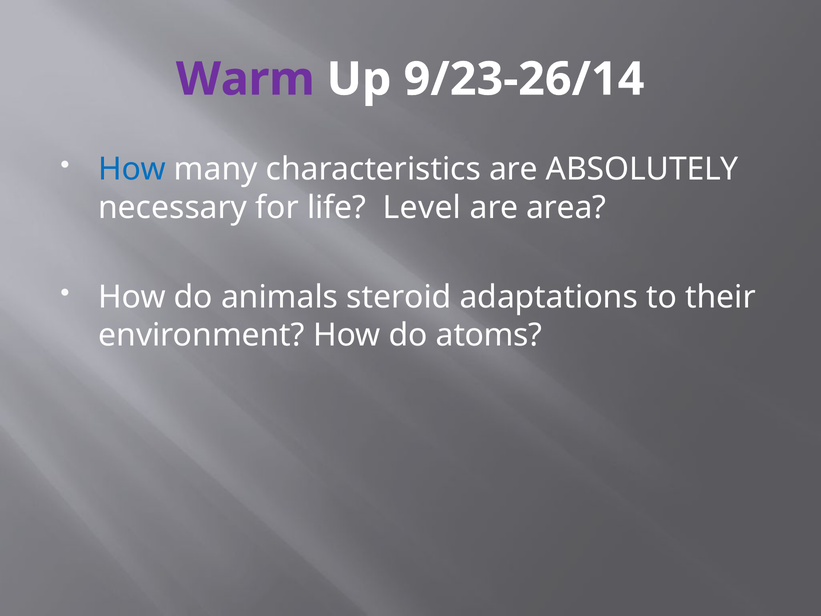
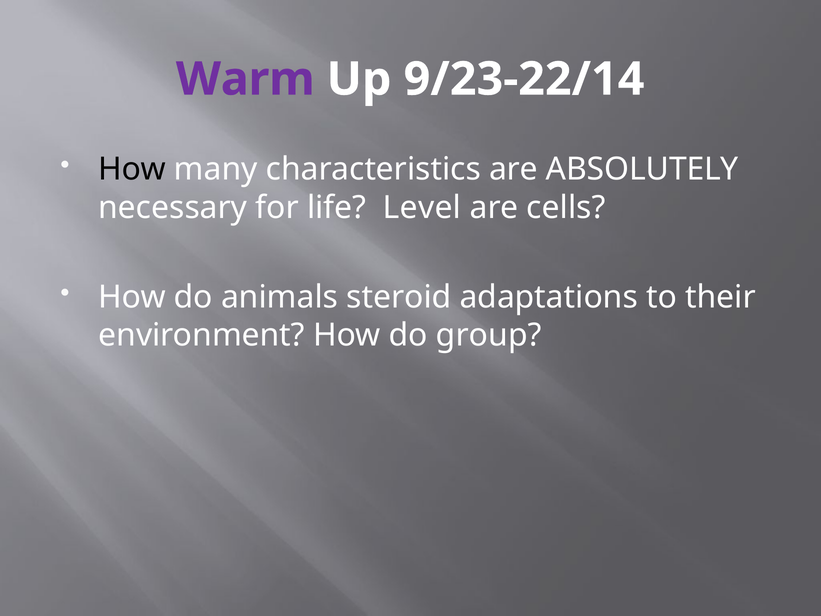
9/23-26/14: 9/23-26/14 -> 9/23-22/14 (524, 79)
How colour: blue -> black (132, 169)
area: area -> cells (566, 207)
atoms: atoms -> group (489, 335)
